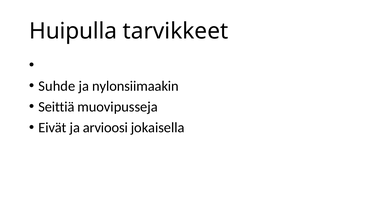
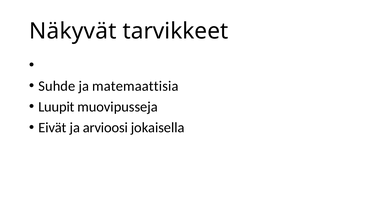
Huipulla: Huipulla -> Näkyvät (73, 31)
nylonsiimaakin: nylonsiimaakin -> matemaattisia (135, 86)
Seittiä: Seittiä -> Luupit (56, 107)
